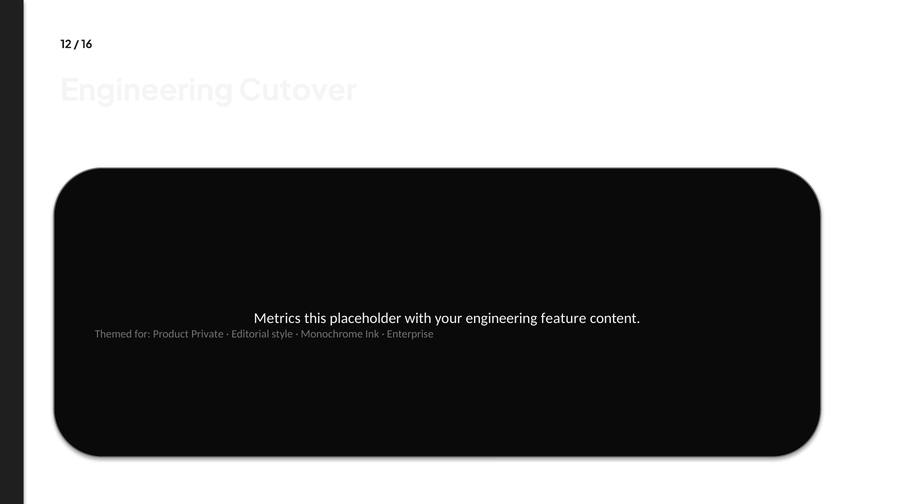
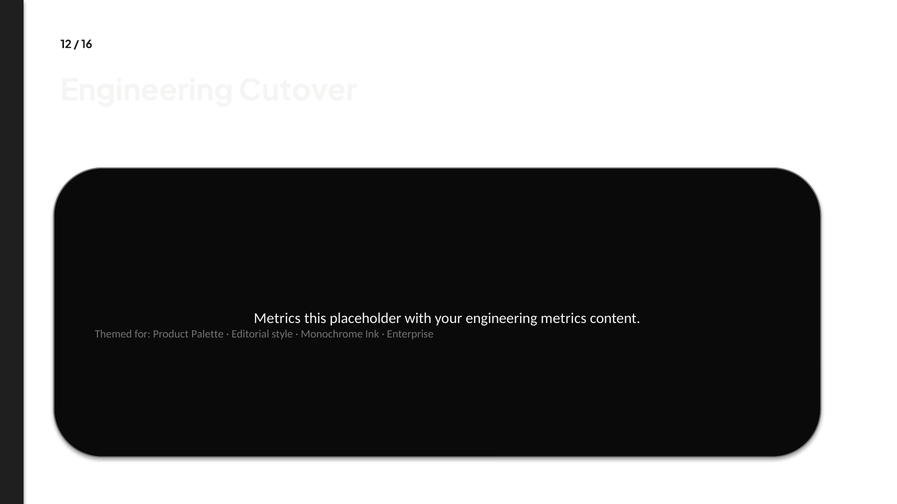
engineering feature: feature -> metrics (564, 319)
Private: Private -> Palette (207, 334)
